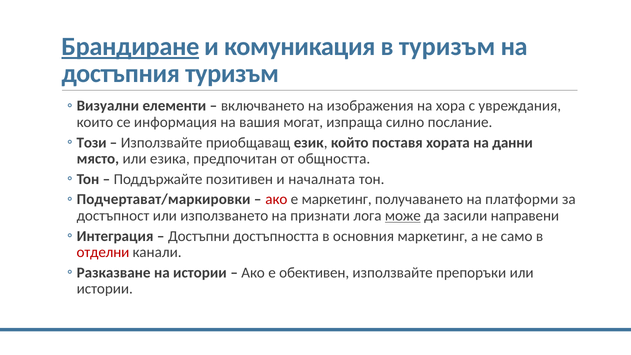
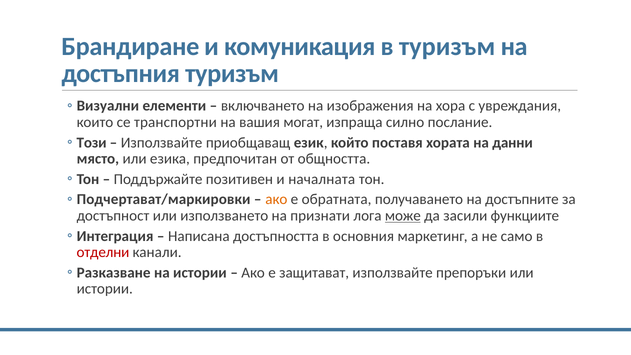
Брандиране underline: present -> none (130, 47)
информация: информация -> транспортни (175, 122)
ако colour: red -> orange (276, 199)
е маркетинг: маркетинг -> обратната (337, 199)
платформи: платформи -> достъпните (522, 199)
направени: направени -> функциите (525, 216)
Достъпни: Достъпни -> Написана (199, 236)
обективен: обективен -> защитават (314, 273)
